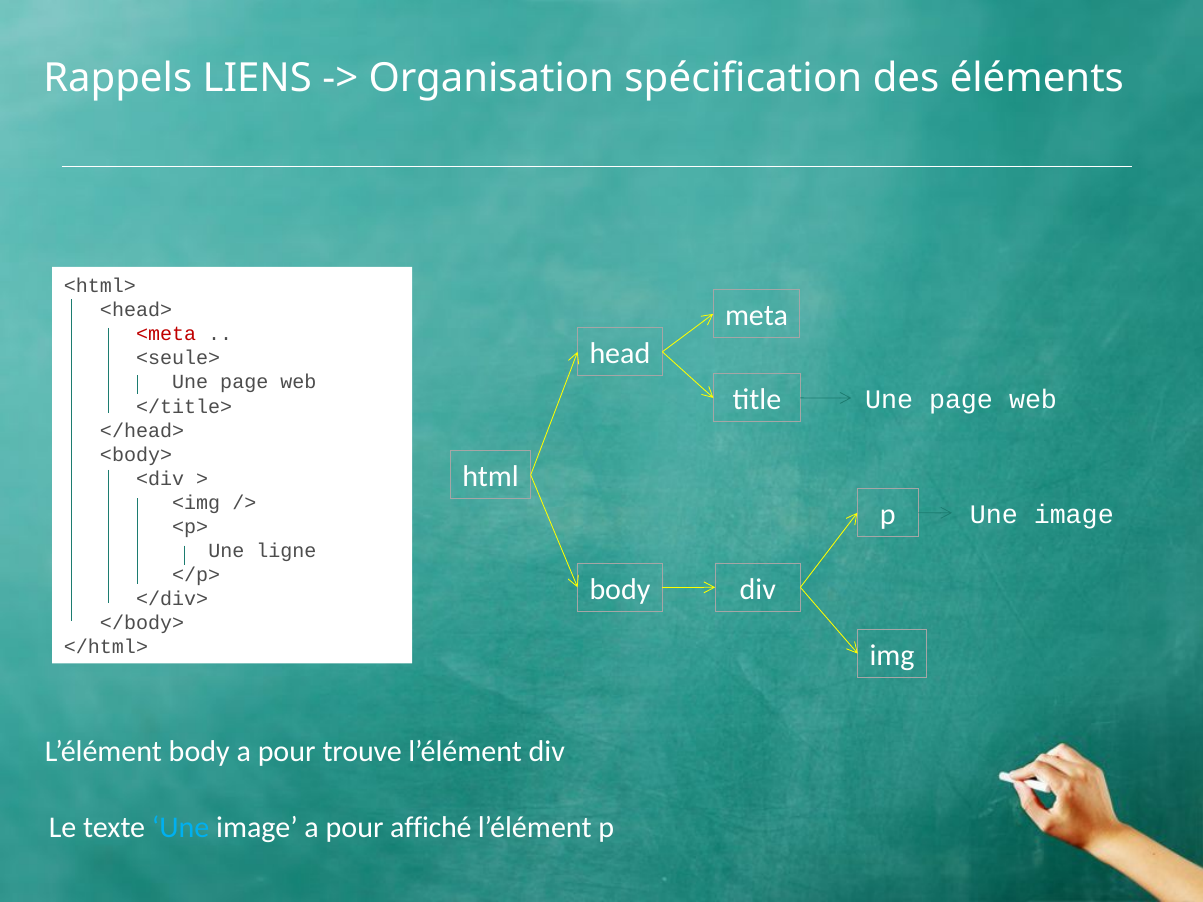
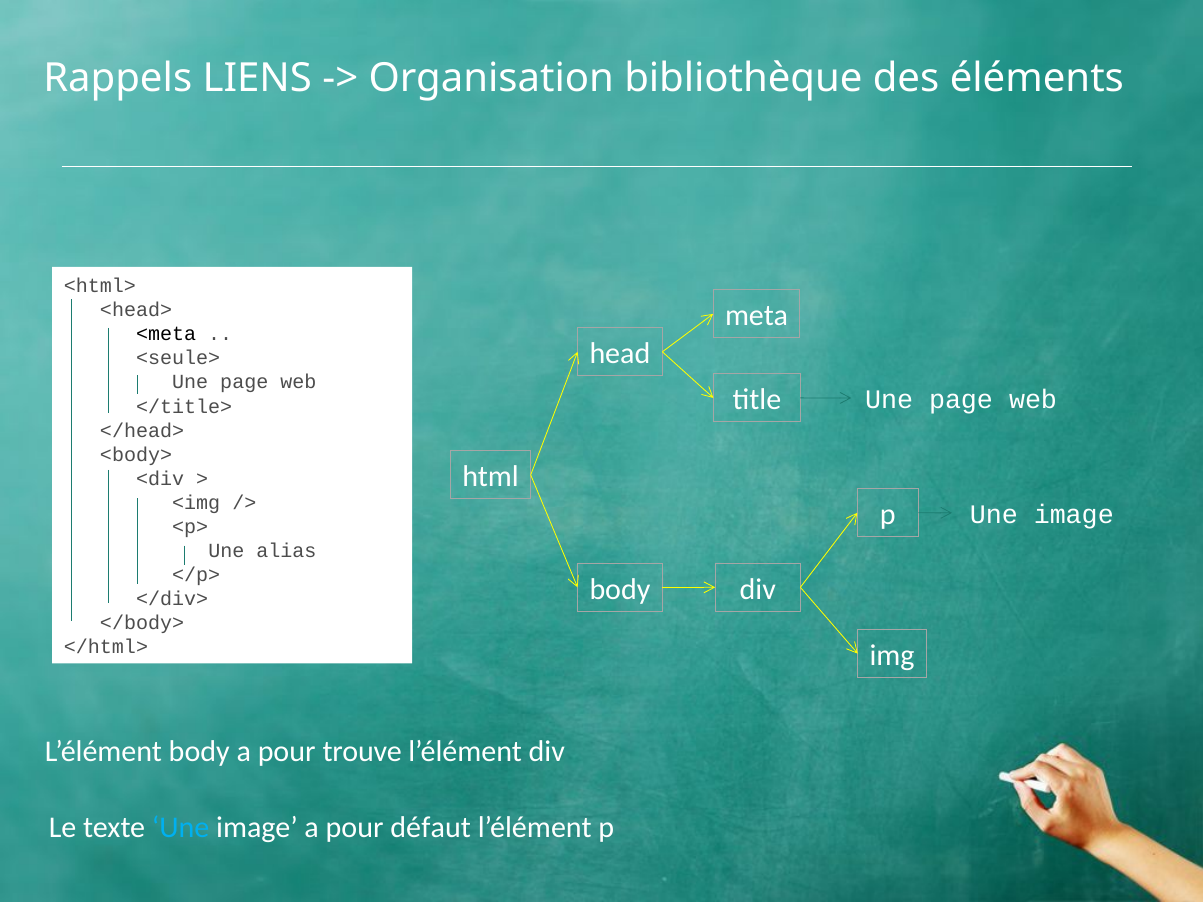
spécification: spécification -> bibliothèque (743, 79)
<meta colour: red -> black (166, 334)
ligne: ligne -> alias (286, 551)
affiché: affiché -> défaut (431, 828)
